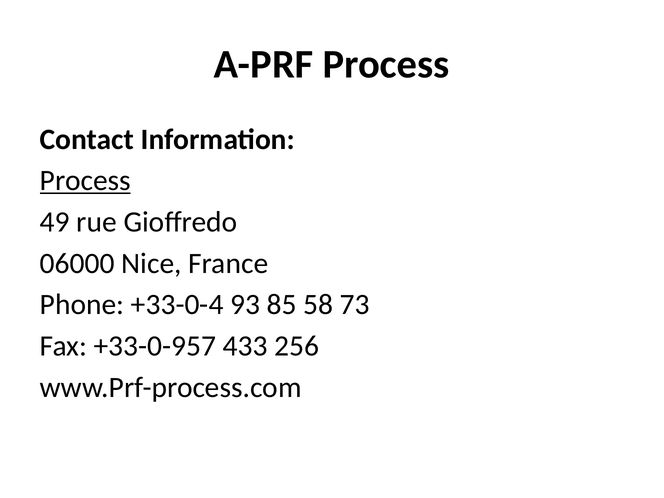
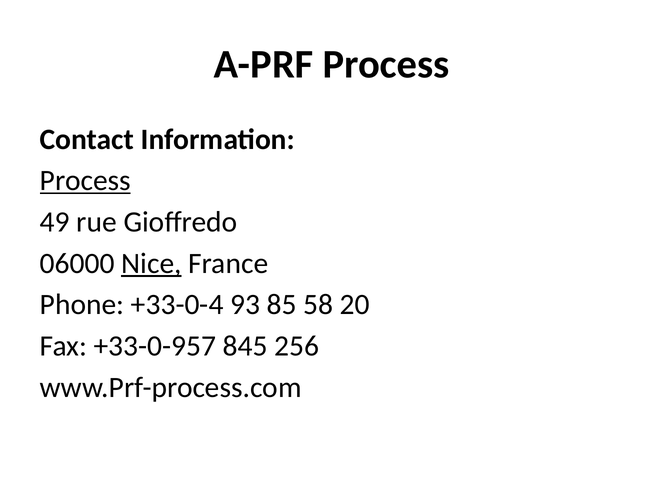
Nice underline: none -> present (151, 263)
73: 73 -> 20 (355, 305)
433: 433 -> 845 (245, 346)
